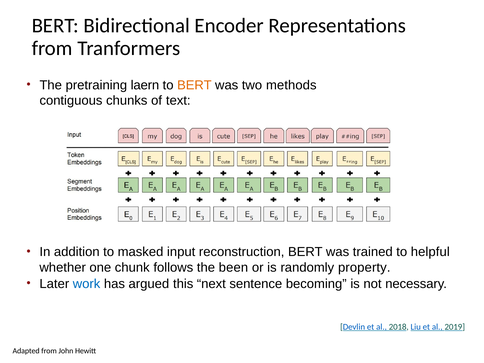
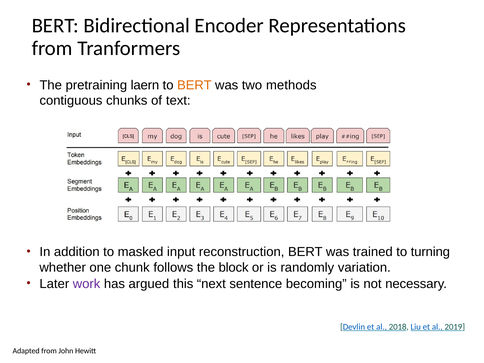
helpful: helpful -> turning (430, 252)
been: been -> block (234, 268)
property: property -> variation (364, 268)
work colour: blue -> purple (87, 284)
